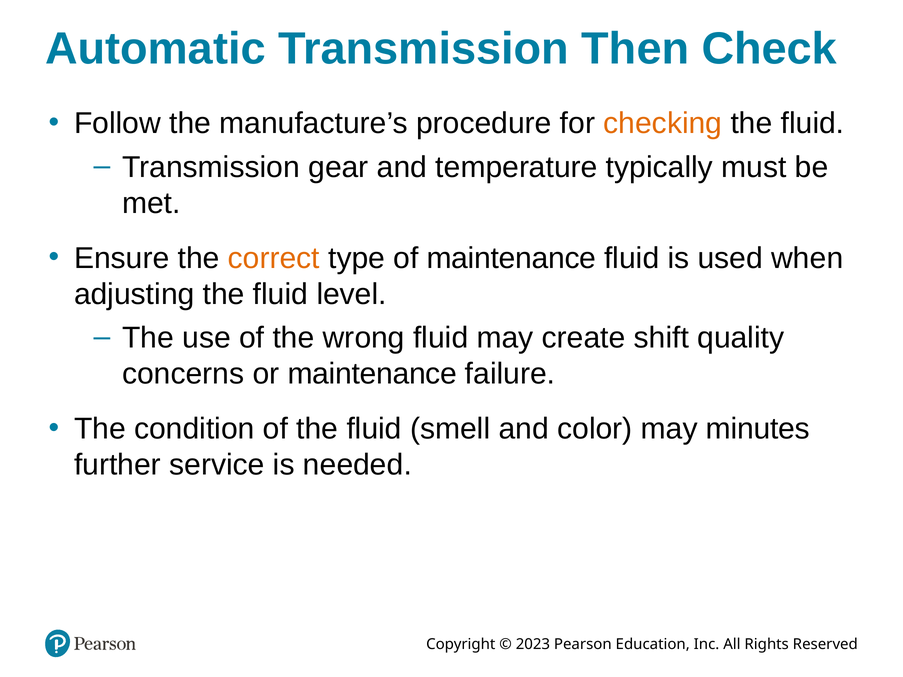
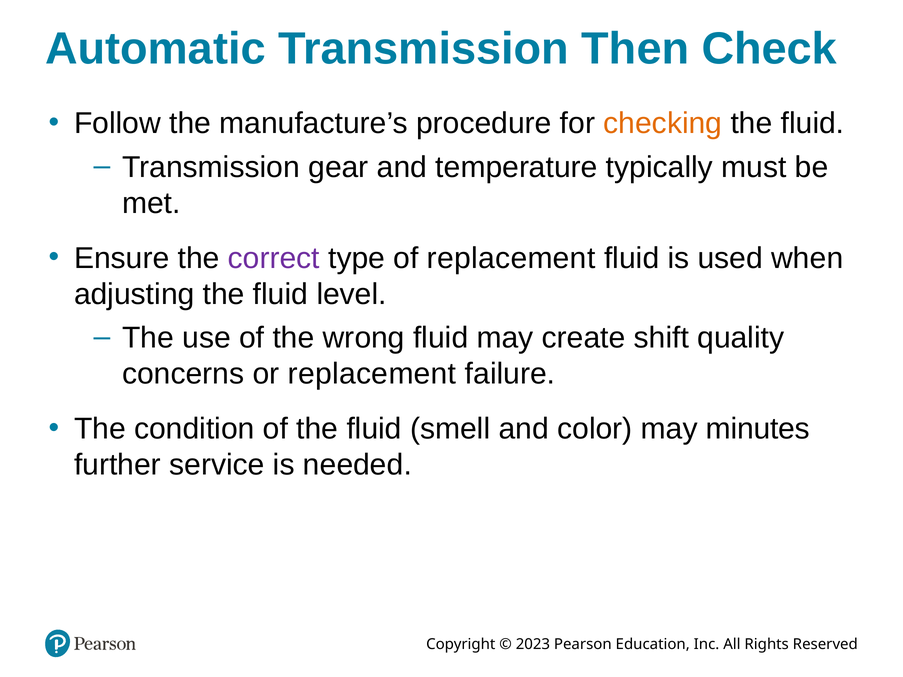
correct colour: orange -> purple (274, 258)
of maintenance: maintenance -> replacement (511, 258)
or maintenance: maintenance -> replacement (372, 374)
